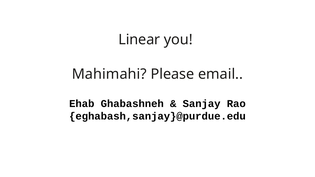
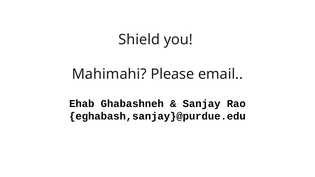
Linear: Linear -> Shield (139, 40)
